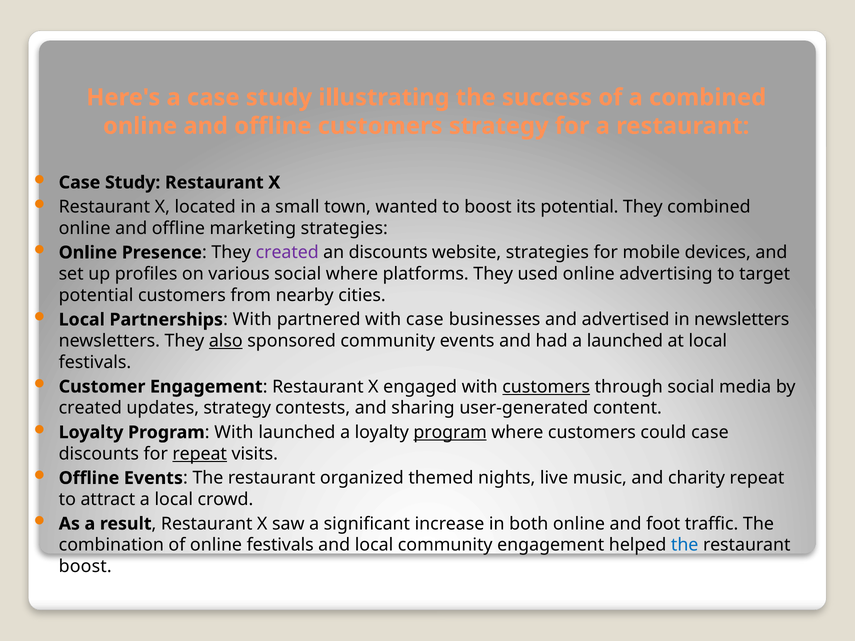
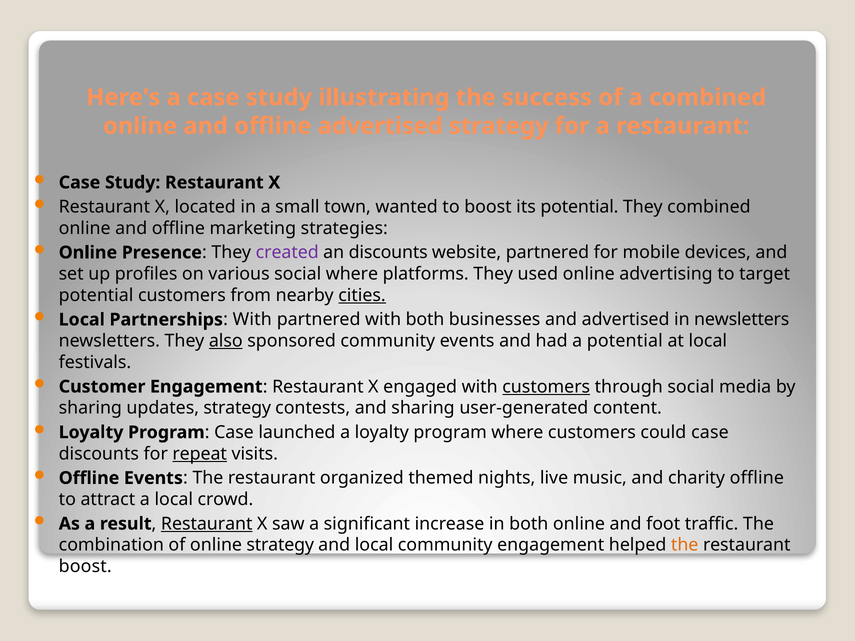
offline customers: customers -> advertised (380, 126)
website strategies: strategies -> partnered (547, 253)
cities underline: none -> present (362, 295)
with case: case -> both (425, 320)
a launched: launched -> potential (625, 341)
created: created -> sharing (90, 408)
Program With: With -> Case (234, 433)
program underline: present -> none (450, 433)
charity repeat: repeat -> offline (757, 478)
Restaurant underline: none -> present (207, 524)
online festivals: festivals -> strategy (280, 545)
the colour: blue -> orange (685, 545)
